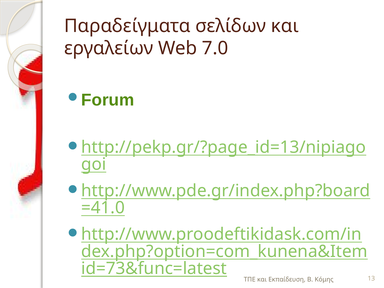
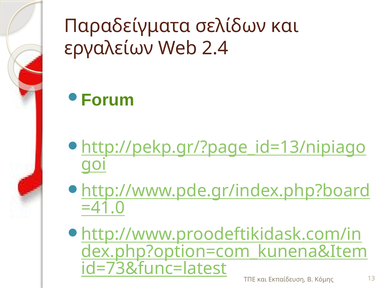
7.0: 7.0 -> 2.4 (215, 48)
